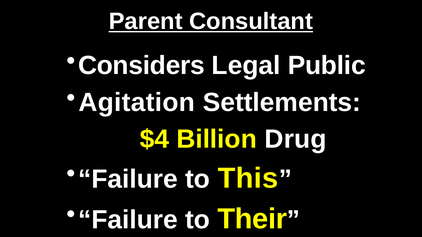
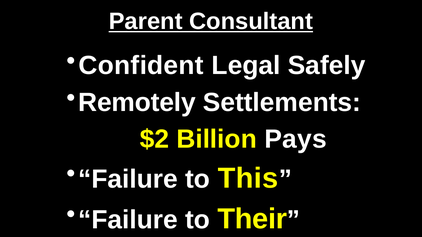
Considers: Considers -> Confident (141, 66)
Public: Public -> Safely (327, 66)
Agitation: Agitation -> Remotely (137, 103)
$4: $4 -> $2 (154, 139)
Drug: Drug -> Pays (296, 139)
